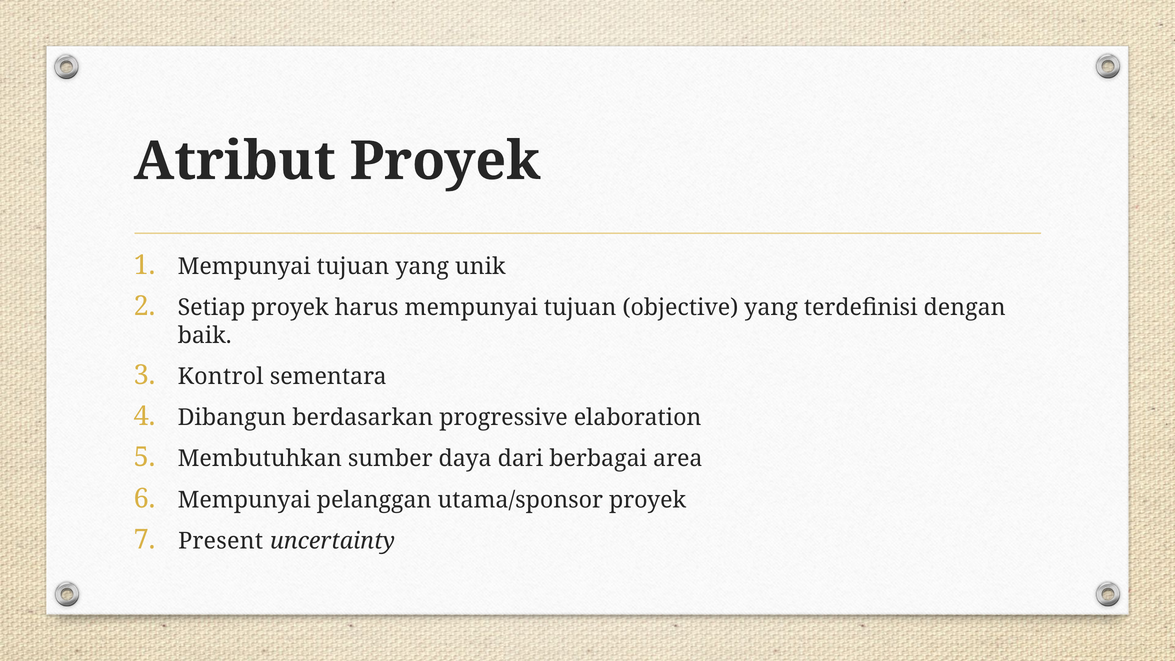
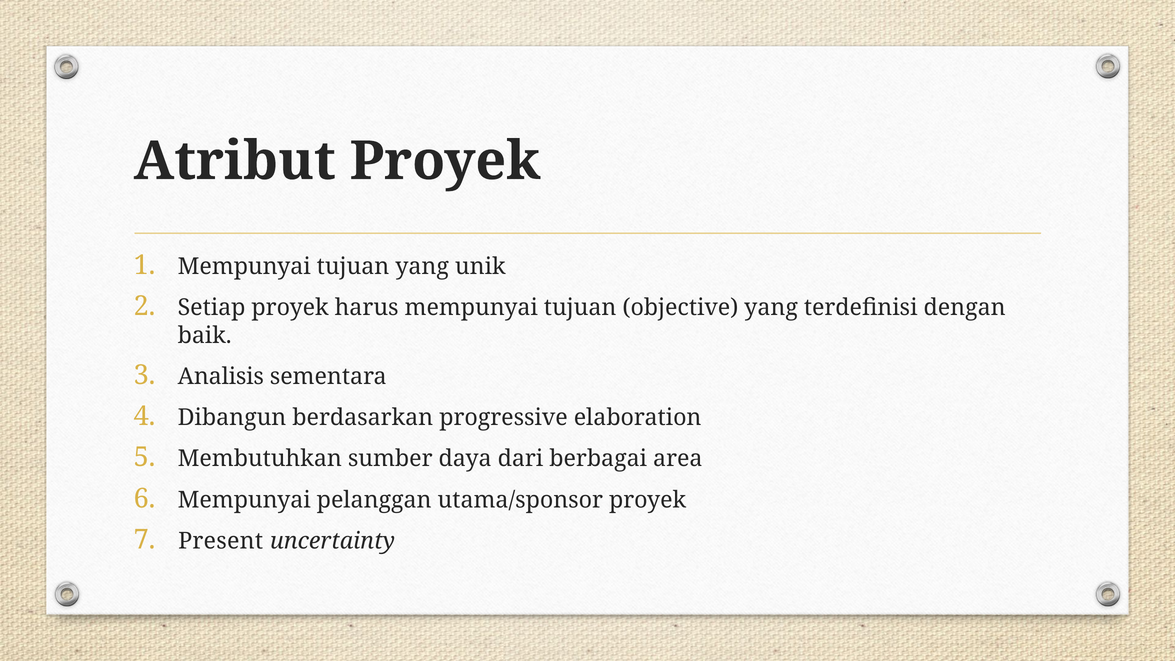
Kontrol: Kontrol -> Analisis (221, 377)
